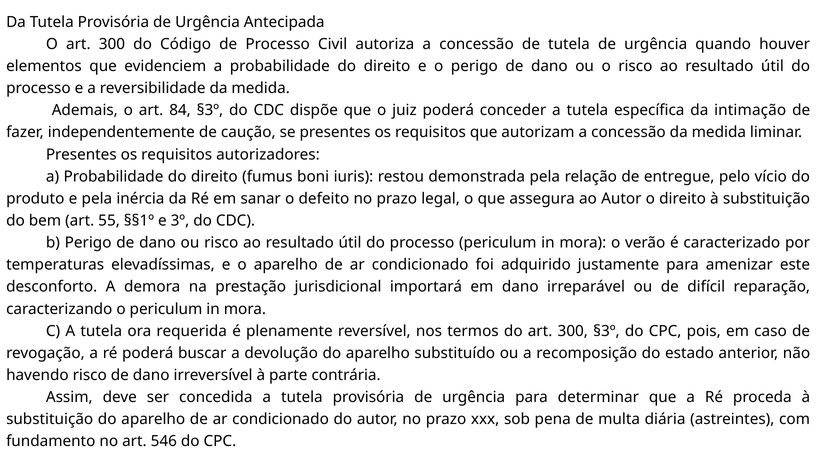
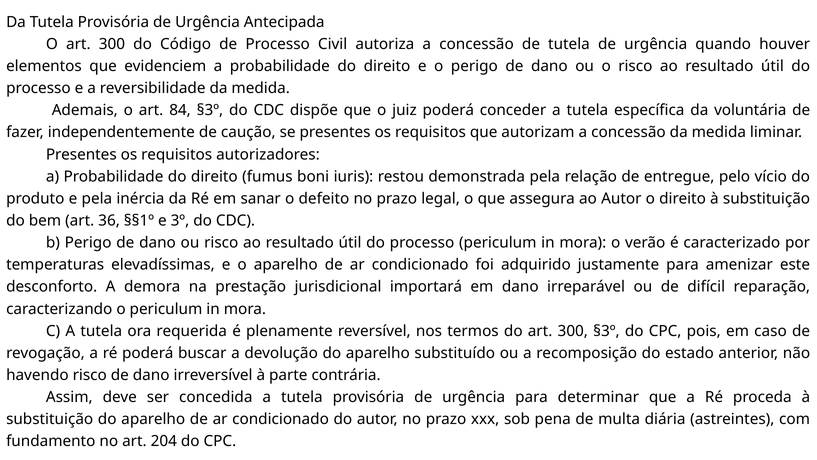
intimação: intimação -> voluntária (750, 110)
55: 55 -> 36 (109, 221)
546: 546 -> 204 (164, 441)
